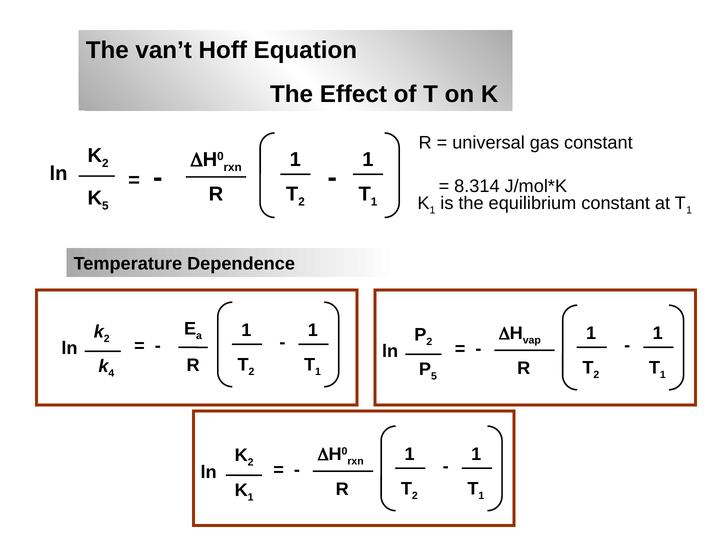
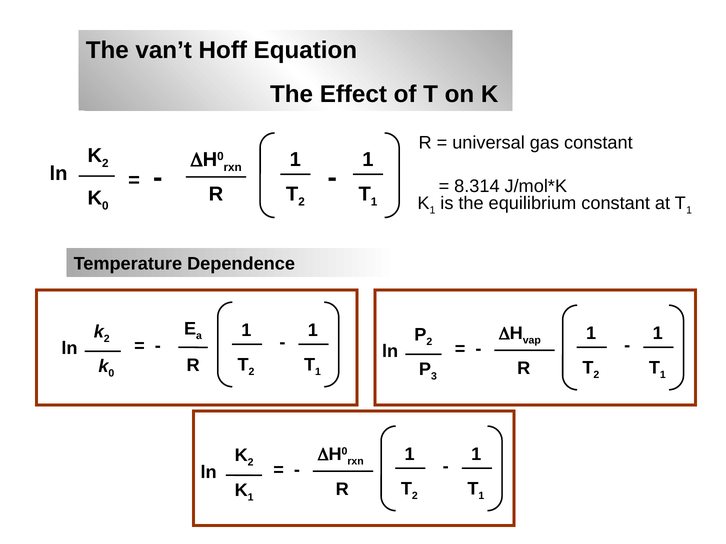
5: 5 -> 0 (105, 206)
4: 4 -> 0 (111, 374)
5: 5 -> 3 (434, 377)
